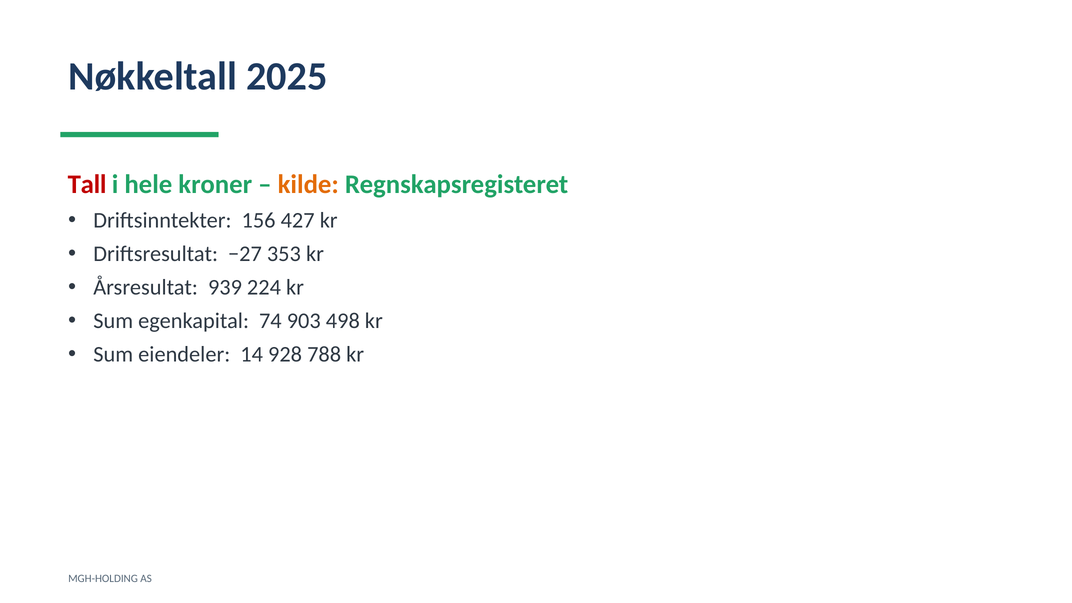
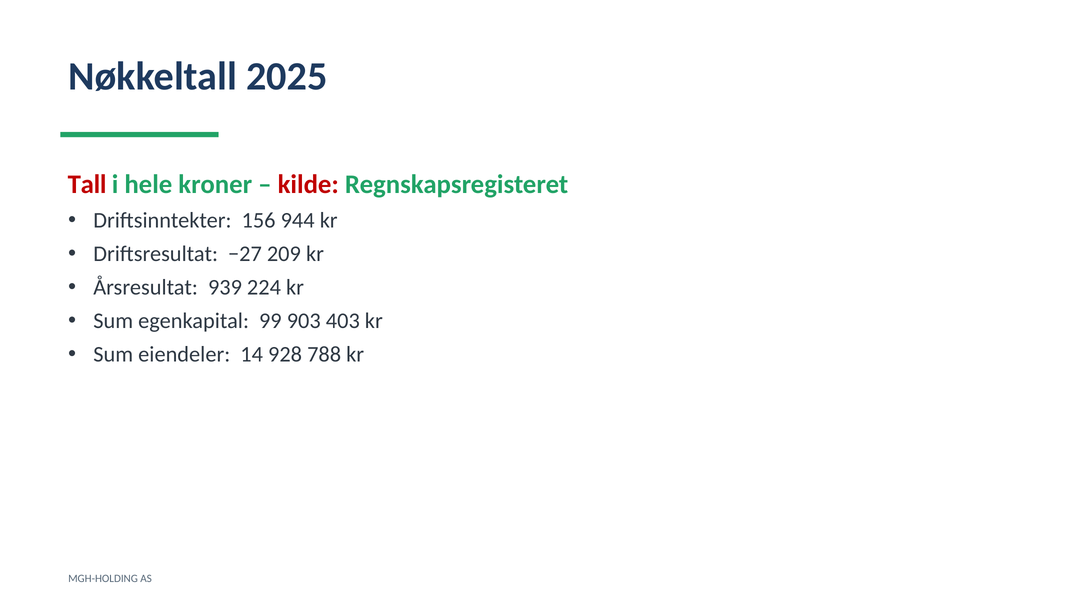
kilde colour: orange -> red (308, 185)
427: 427 -> 944 (298, 220)
353: 353 -> 209 (284, 254)
74: 74 -> 99 (270, 321)
498: 498 -> 403 (343, 321)
